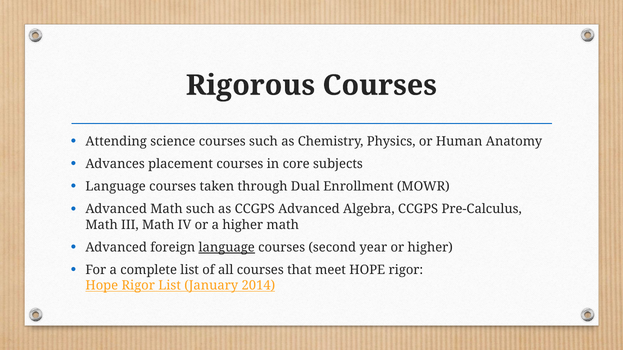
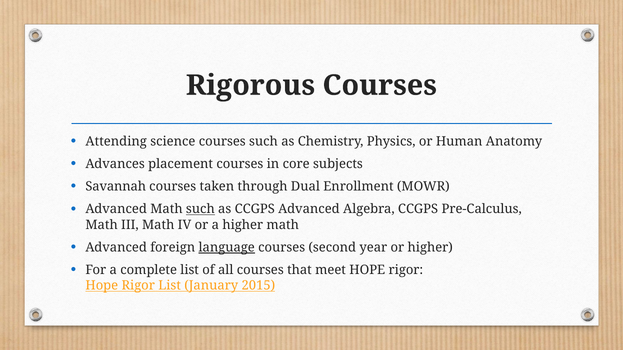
Language: Language -> Savannah (116, 187)
such underline: none -> present (200, 209)
2014: 2014 -> 2015 (258, 286)
